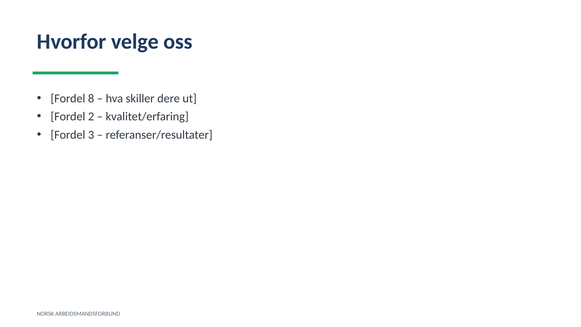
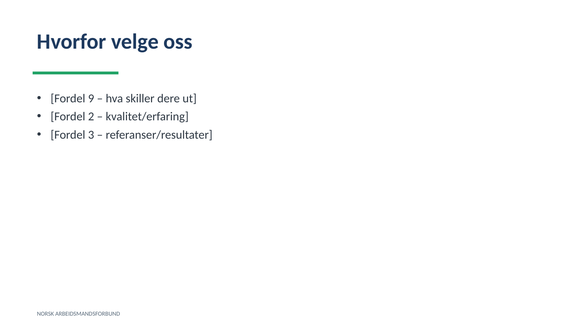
8: 8 -> 9 (91, 98)
